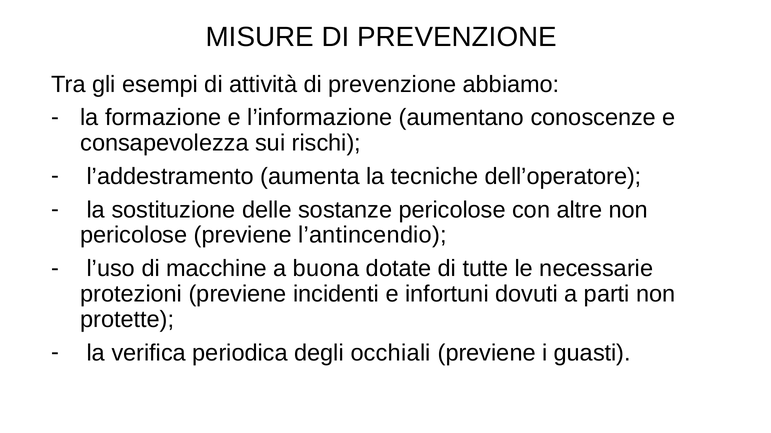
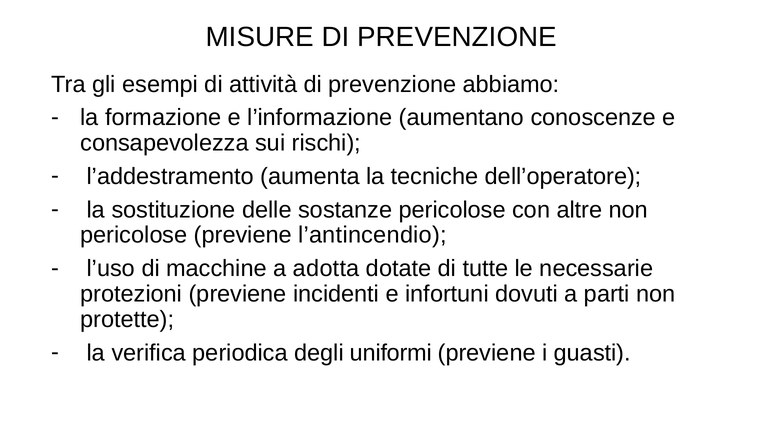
buona: buona -> adotta (326, 269)
occhiali: occhiali -> uniformi (391, 353)
